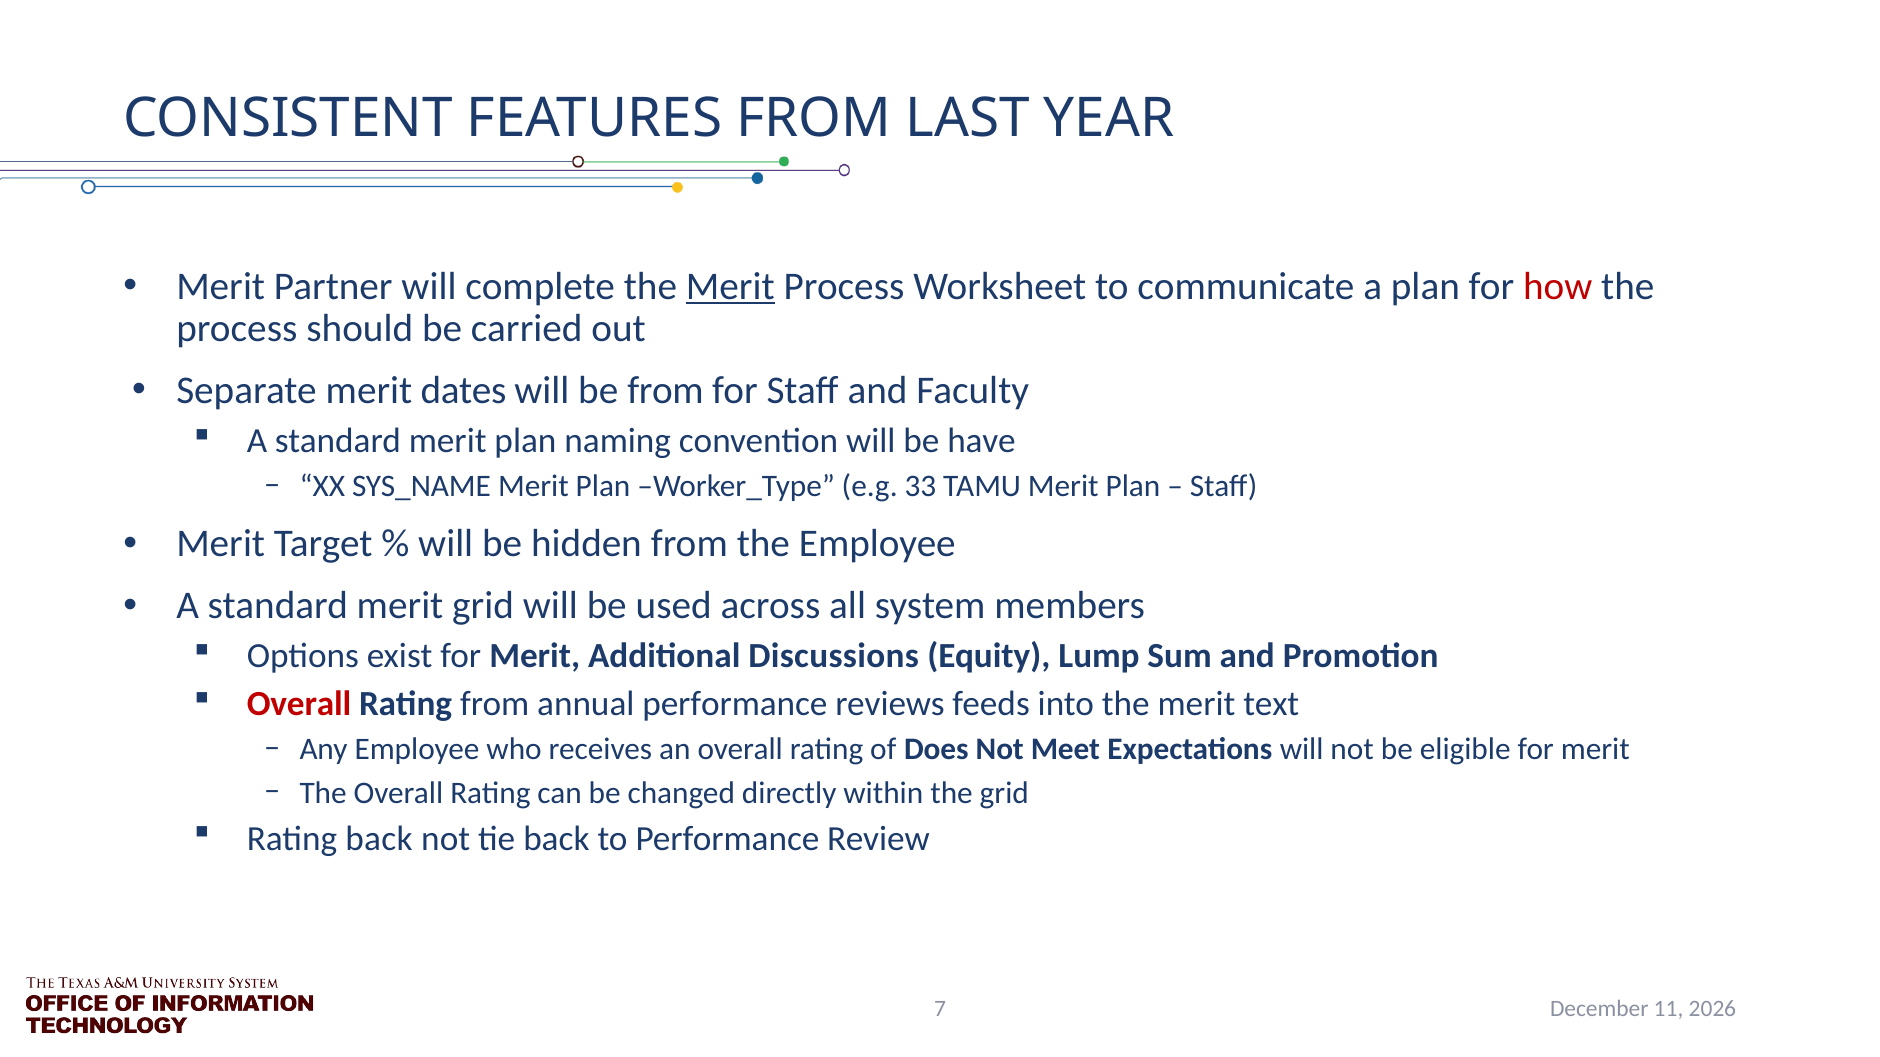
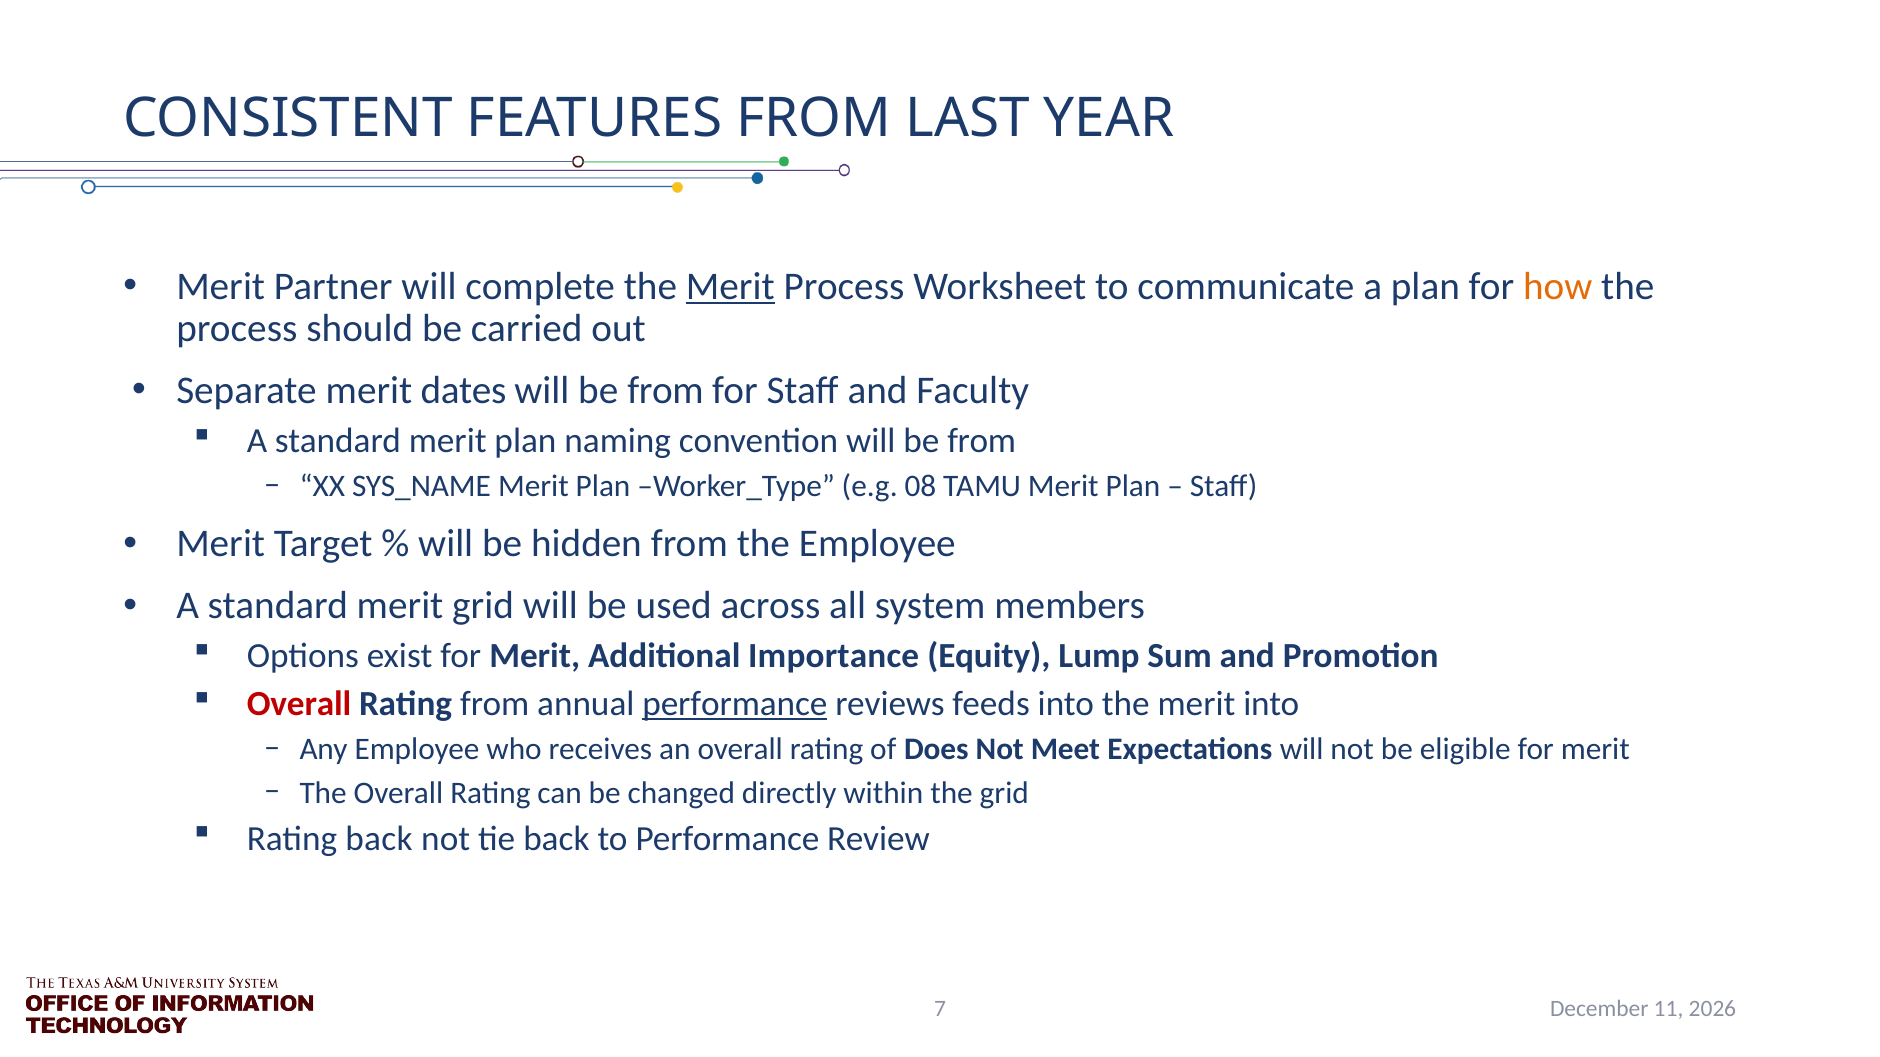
how colour: red -> orange (1558, 287)
convention will be have: have -> from (982, 441)
33: 33 -> 08 (920, 487)
Discussions: Discussions -> Importance (834, 656)
performance underline: none -> present (735, 704)
merit text: text -> into (1271, 704)
